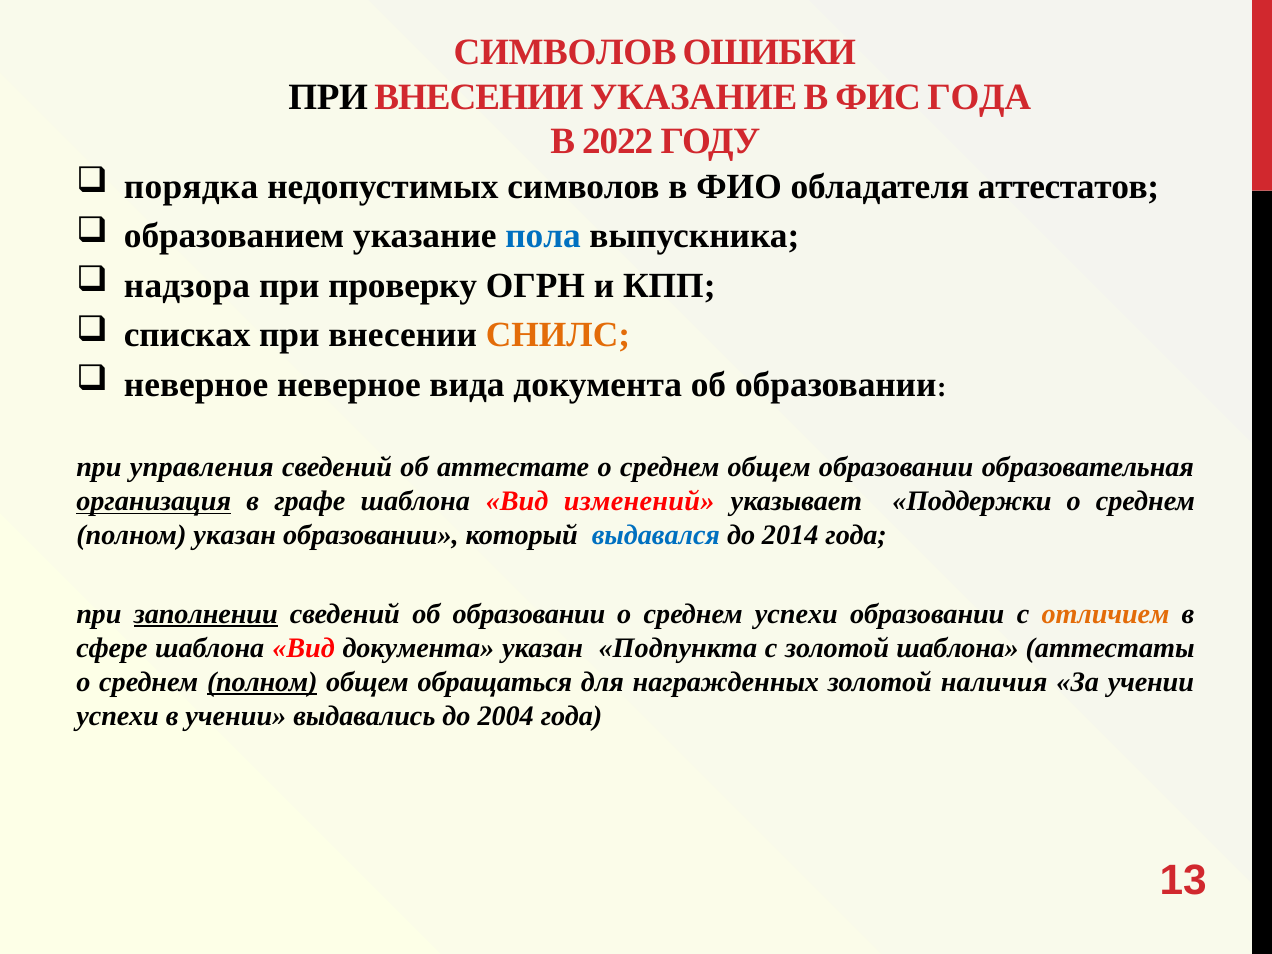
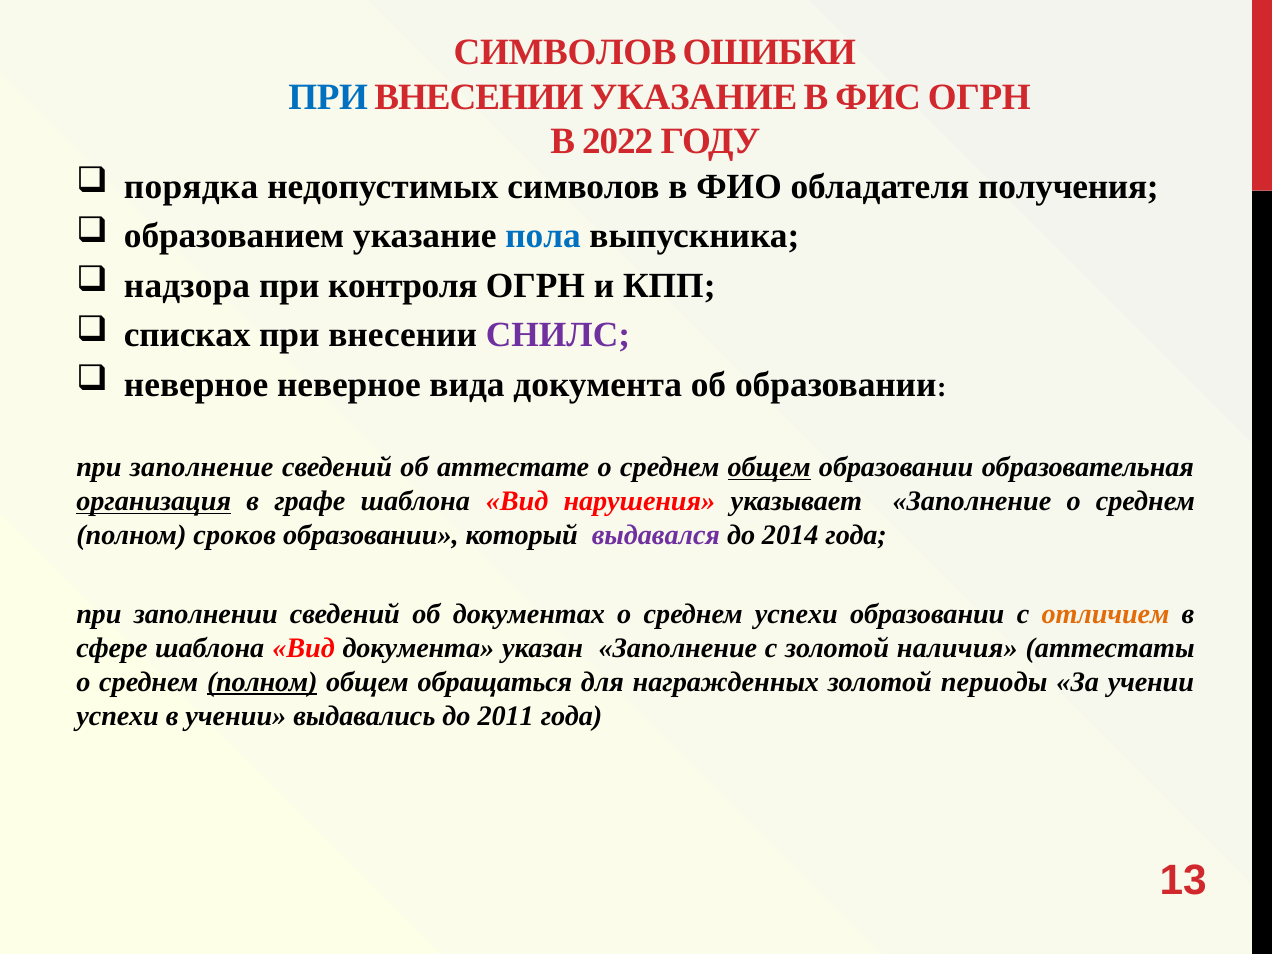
ПРИ colour: black -> blue (328, 97)
ФИС ГОДА: ГОДА -> ОГРН (979, 97)
аттестатов: аттестатов -> получения (1068, 187)
проверку: проверку -> контроля (403, 286)
СНИЛС colour: orange -> purple (558, 335)
при управления: управления -> заполнение (202, 467)
общем underline: none -> present (769, 467)
изменений: изменений -> нарушения (639, 501)
указывает Поддержки: Поддержки -> Заполнение (972, 501)
полном указан: указан -> сроков (235, 535)
выдавался colour: blue -> purple (656, 535)
заполнении underline: present -> none (206, 614)
сведений об образовании: образовании -> документах (529, 614)
указан Подпункта: Подпункта -> Заполнение (678, 648)
золотой шаблона: шаблона -> наличия (957, 648)
наличия: наличия -> периоды (994, 682)
2004: 2004 -> 2011 (506, 716)
